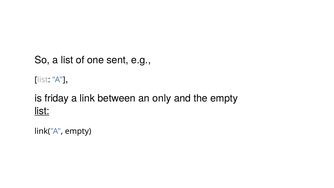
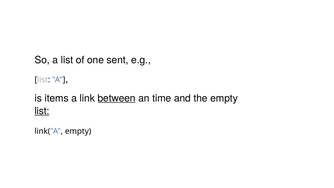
friday: friday -> items (57, 98)
between underline: none -> present (117, 98)
only: only -> time (162, 98)
